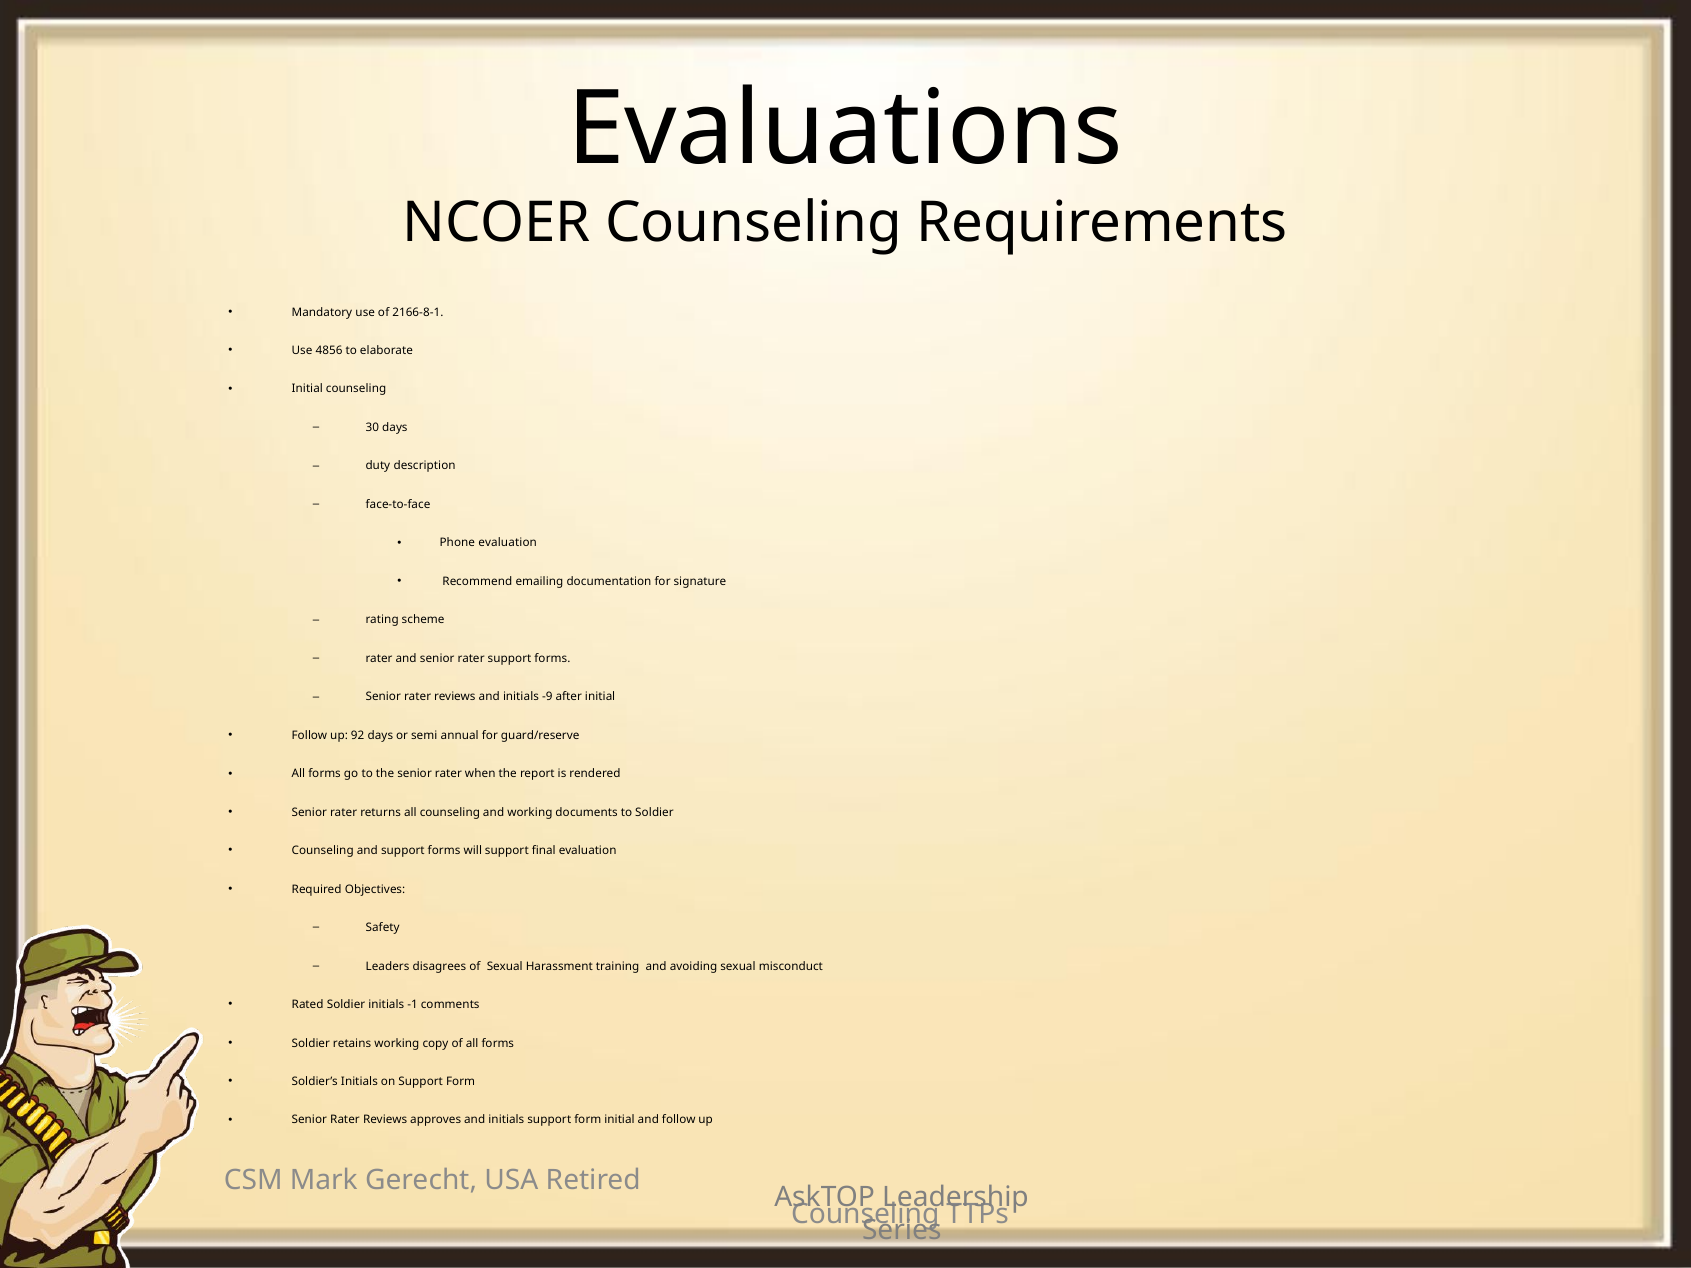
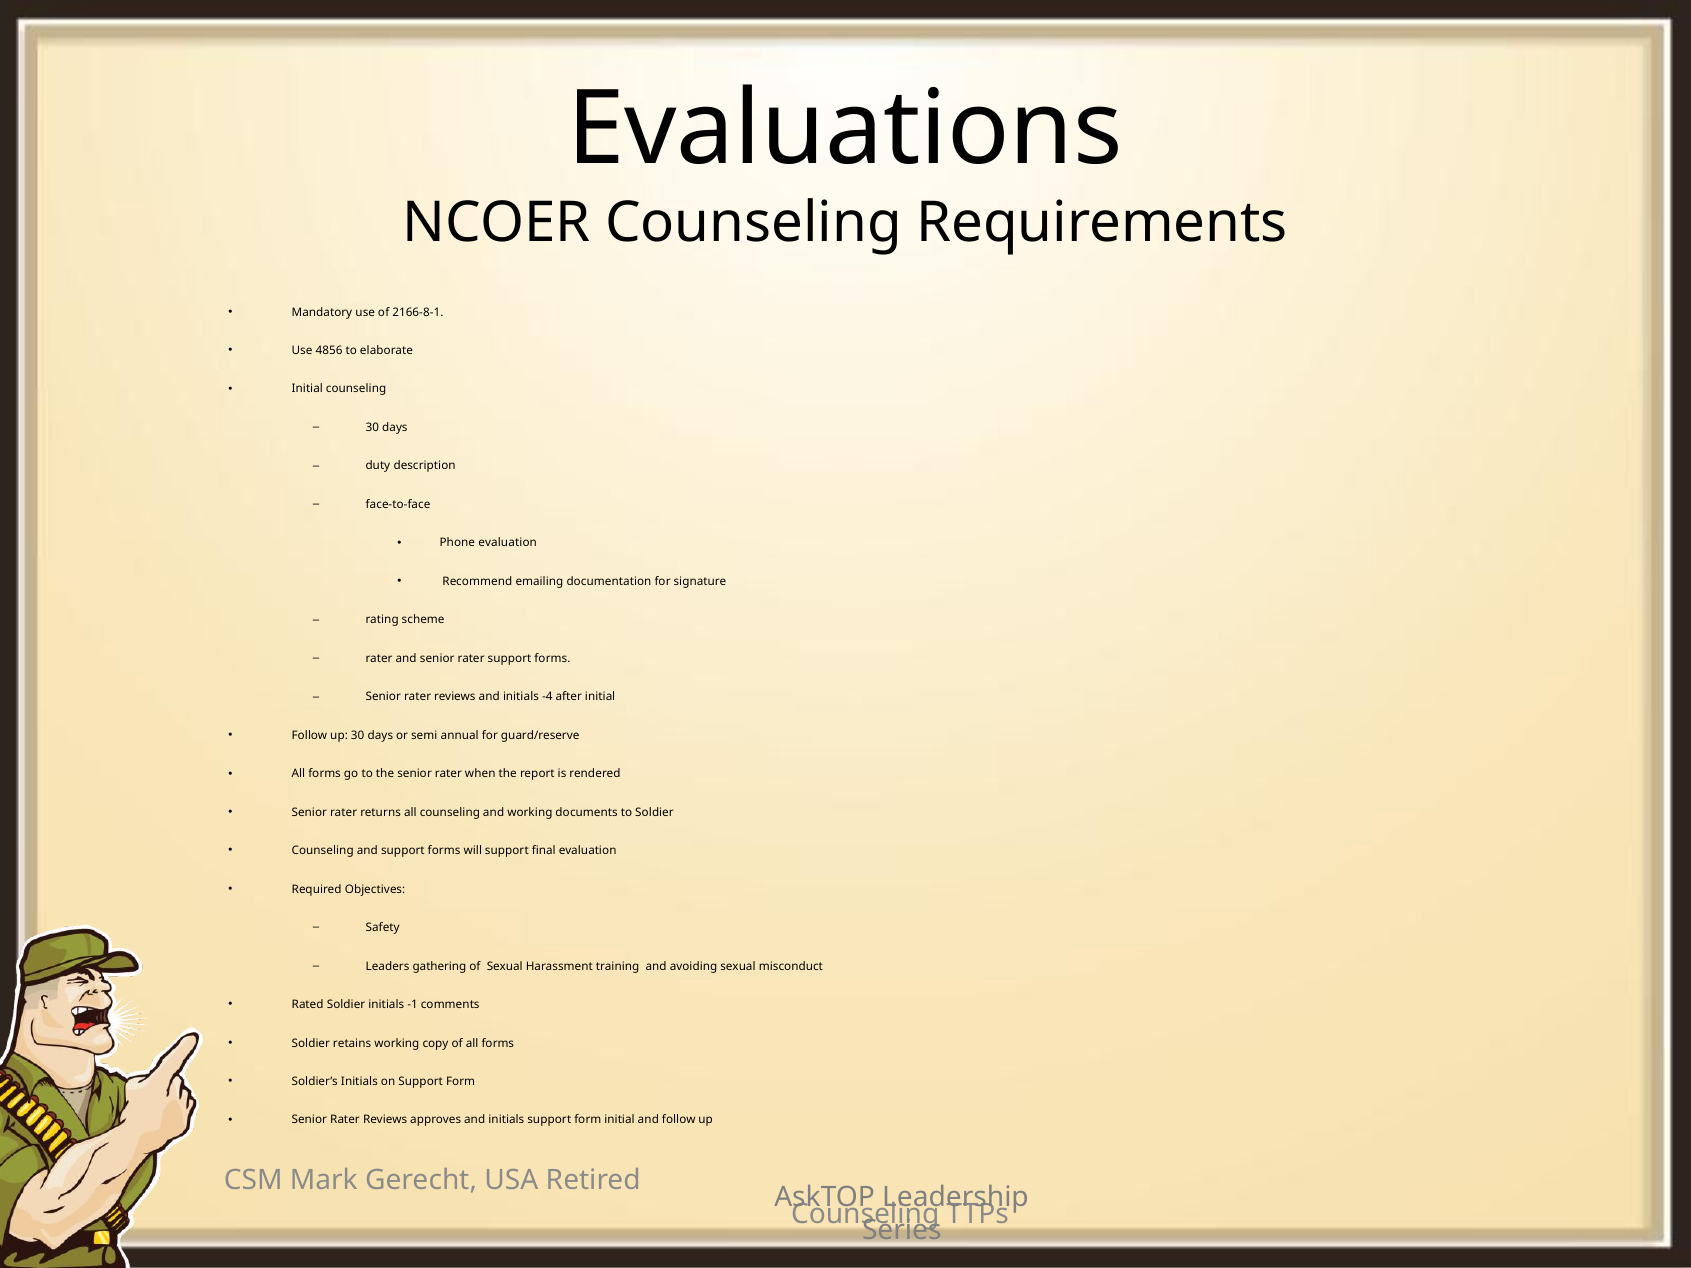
-9: -9 -> -4 (547, 697)
up 92: 92 -> 30 (358, 736)
disagrees: disagrees -> gathering (439, 966)
